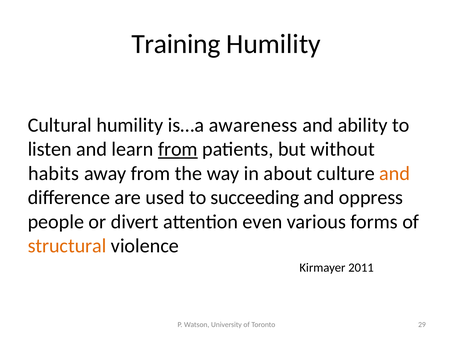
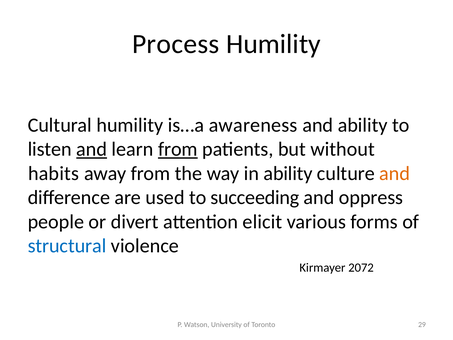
Training: Training -> Process (176, 44)
and underline: none -> present (92, 149)
in about: about -> ability (288, 173)
even: even -> elicit (262, 222)
structural colour: orange -> blue (67, 246)
2011: 2011 -> 2072 (361, 267)
